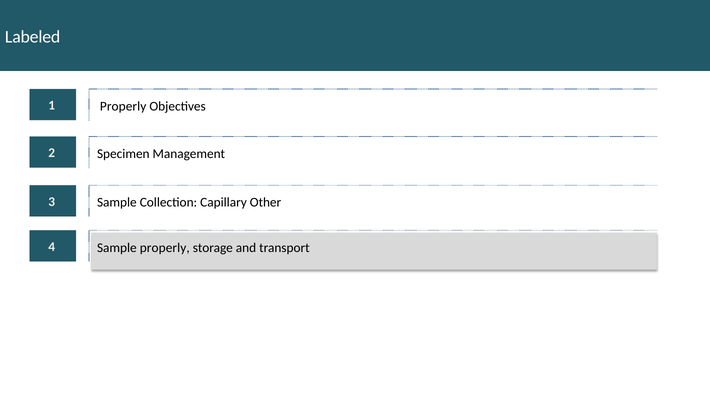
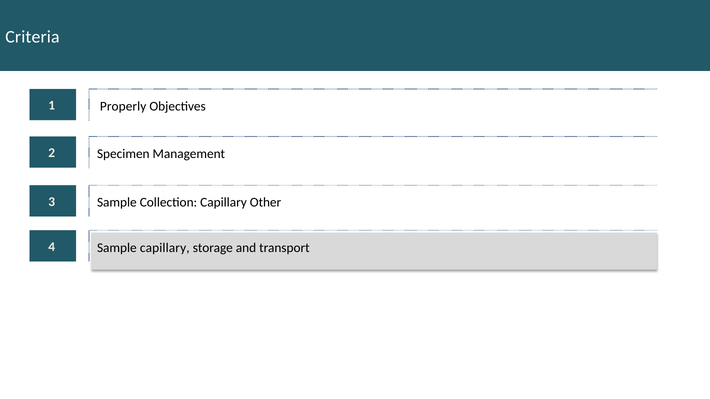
Labeled: Labeled -> Criteria (32, 37)
Sample properly: properly -> capillary (165, 248)
